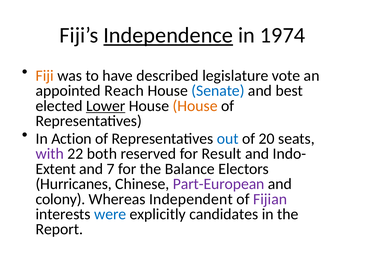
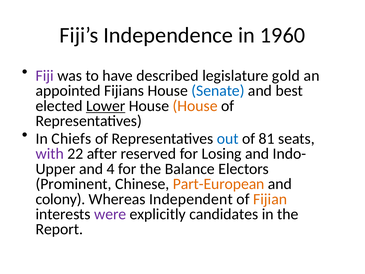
Independence underline: present -> none (168, 35)
1974: 1974 -> 1960 (282, 35)
Fiji colour: orange -> purple (45, 76)
vote: vote -> gold (286, 76)
Reach: Reach -> Fijians (124, 91)
Action: Action -> Chiefs (71, 139)
20: 20 -> 81 (267, 139)
both: both -> after (102, 154)
Result: Result -> Losing (222, 154)
Extent: Extent -> Upper (56, 169)
7: 7 -> 4 (111, 169)
Hurricanes: Hurricanes -> Prominent (74, 184)
Part-European colour: purple -> orange (219, 184)
Fijian colour: purple -> orange (270, 199)
were colour: blue -> purple (110, 214)
